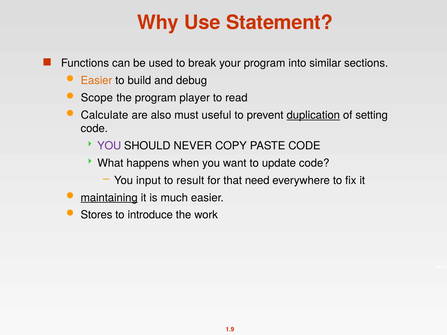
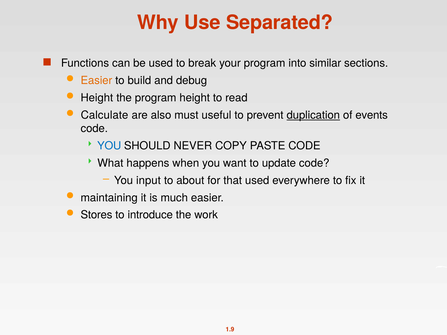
Statement: Statement -> Separated (280, 23)
Scope: Scope -> Height (97, 98)
program player: player -> height (195, 98)
setting: setting -> events (372, 115)
YOU colour: purple -> blue (109, 146)
result: result -> about (190, 180)
that need: need -> used (257, 180)
maintaining underline: present -> none (109, 198)
